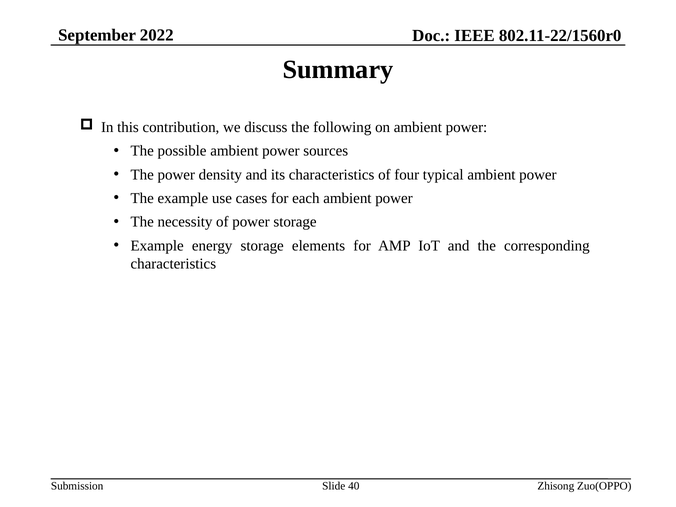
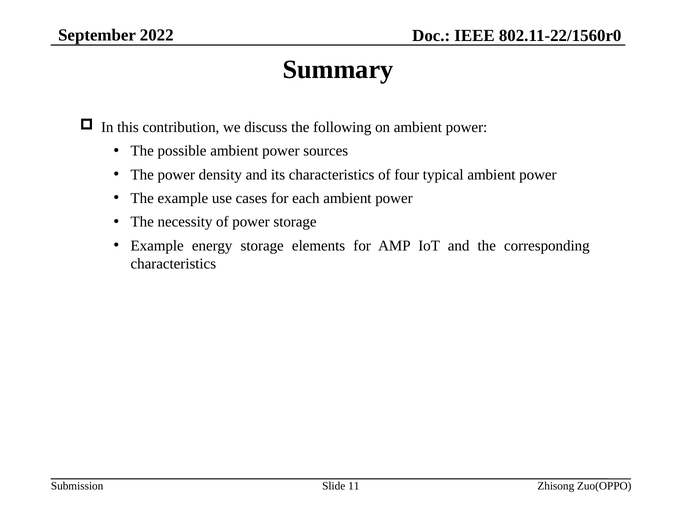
40: 40 -> 11 (354, 486)
